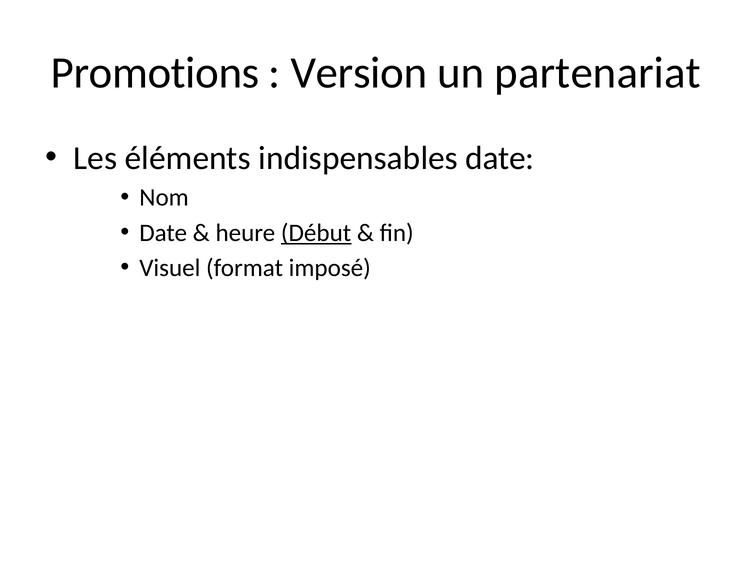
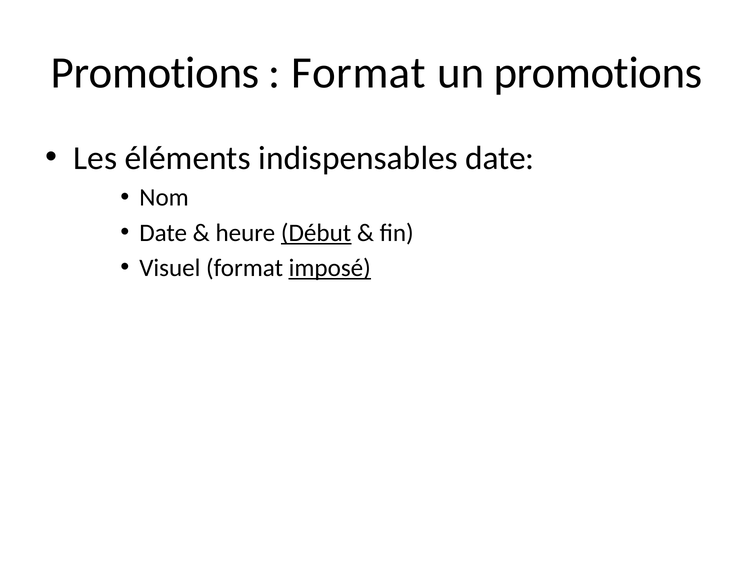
Version: Version -> Format (359, 73)
un partenariat: partenariat -> promotions (598, 73)
imposé underline: none -> present (330, 268)
